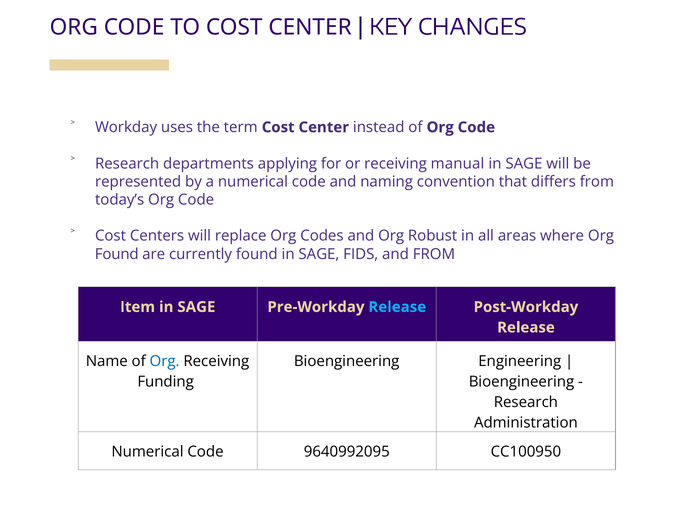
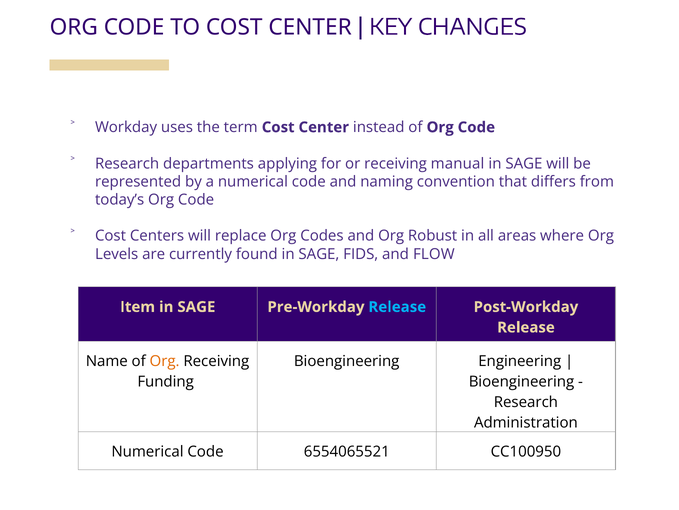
Found: Found -> Levels (117, 254)
and FROM: FROM -> FLOW (434, 254)
Org colour: blue -> orange (165, 361)
9640992095: 9640992095 -> 6554065521 (347, 451)
